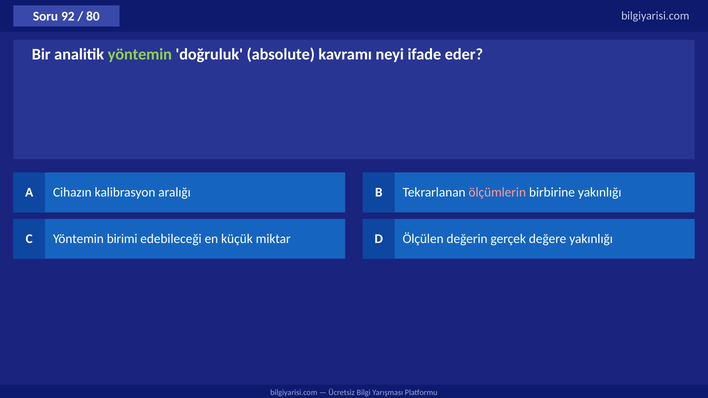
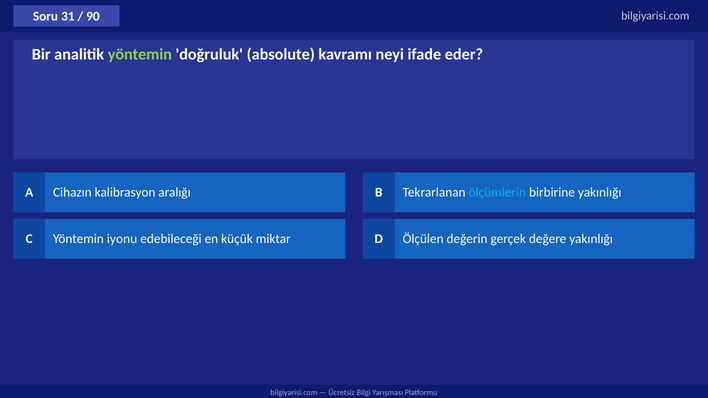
92: 92 -> 31 (68, 16)
80: 80 -> 90 (93, 16)
ölçümlerin colour: pink -> light blue (497, 193)
birimi: birimi -> iyonu (122, 239)
